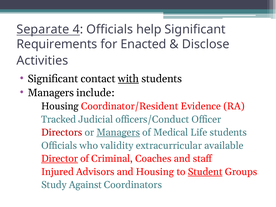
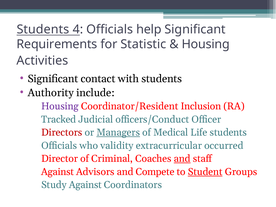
Separate: Separate -> Students (43, 29)
Enacted: Enacted -> Statistic (143, 44)
Disclose: Disclose -> Housing (206, 44)
with underline: present -> none (128, 79)
Managers: Managers -> Authority (51, 93)
Housing colour: black -> purple (60, 106)
Evidence: Evidence -> Inclusion (201, 106)
available: available -> occurred (224, 146)
Director underline: present -> none (60, 159)
and underline: none -> present (182, 159)
Injured: Injured -> Against (57, 172)
and Housing: Housing -> Compete (155, 172)
